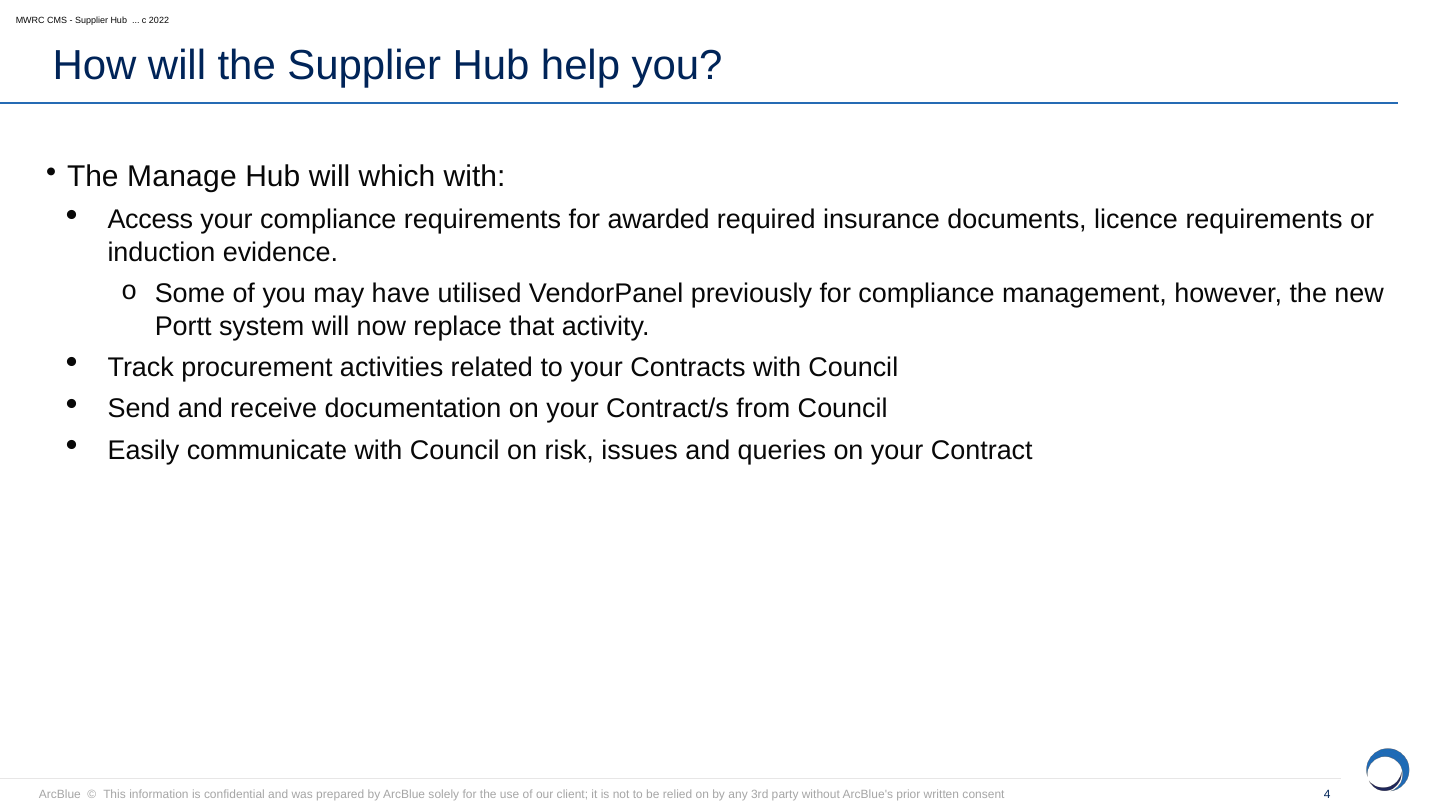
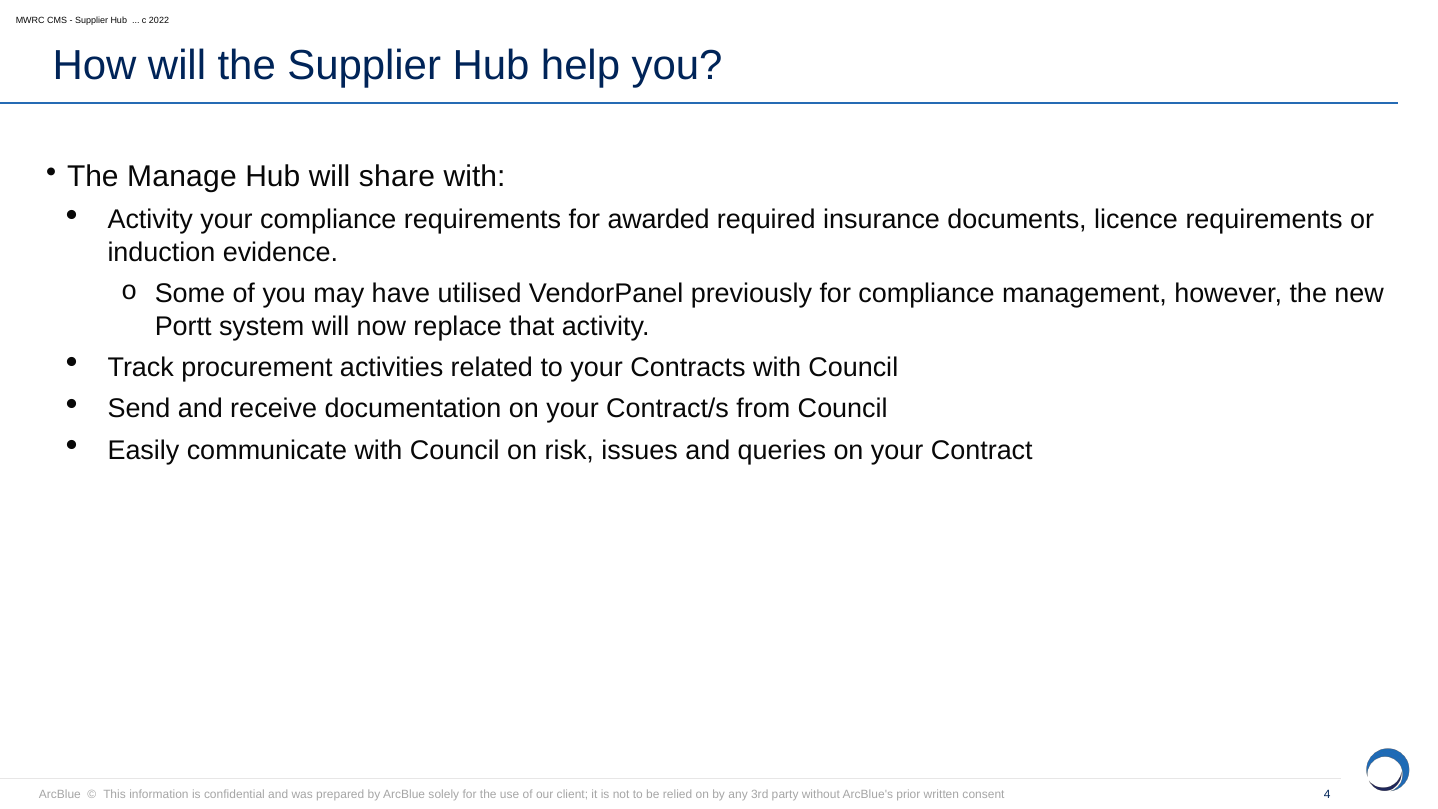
which: which -> share (397, 177)
Access: Access -> Activity (150, 220)
